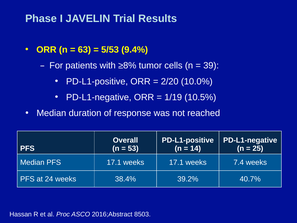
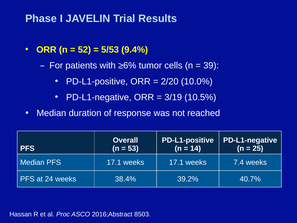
63: 63 -> 52 (84, 50)
≥8%: ≥8% -> ≥6% (127, 65)
1/19: 1/19 -> 3/19 (173, 97)
